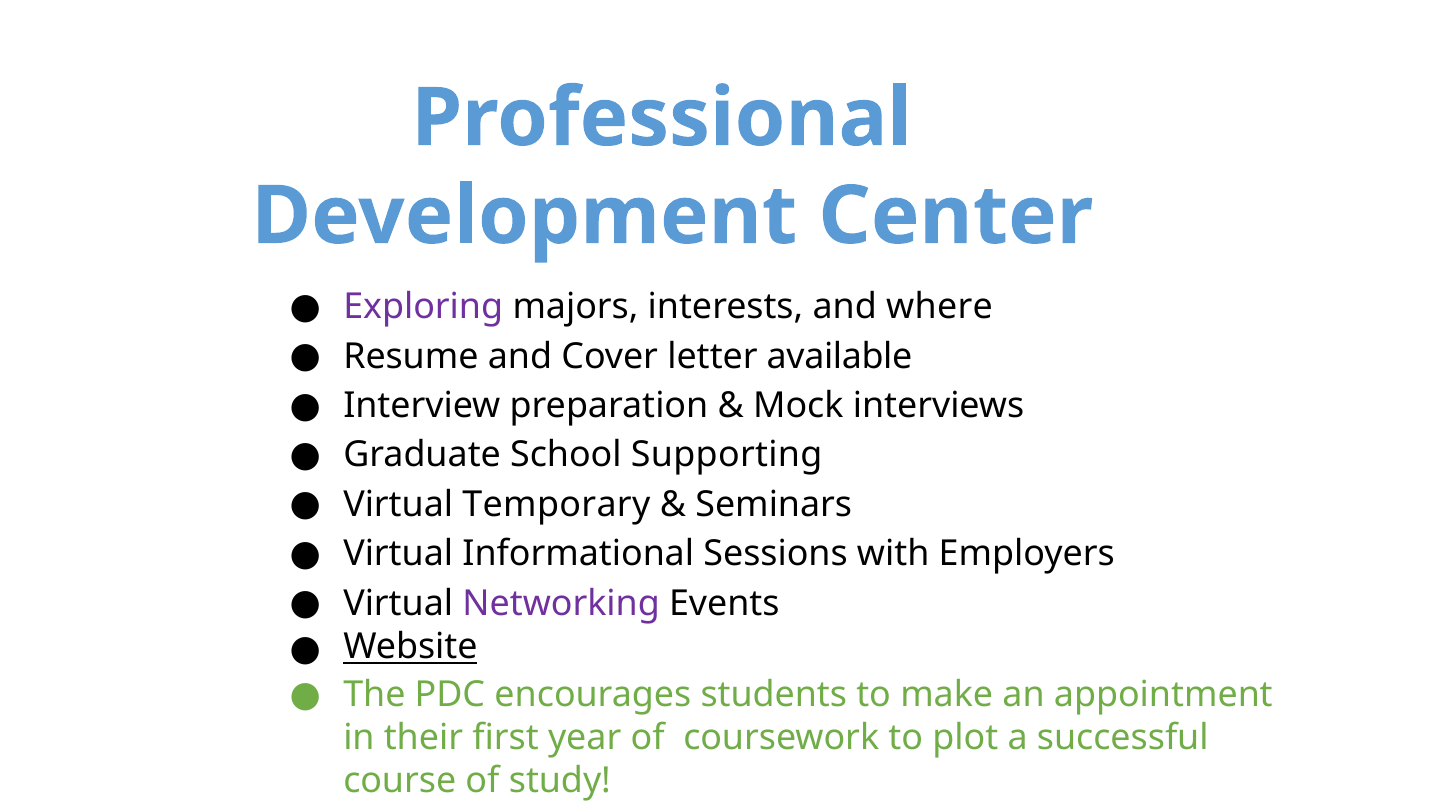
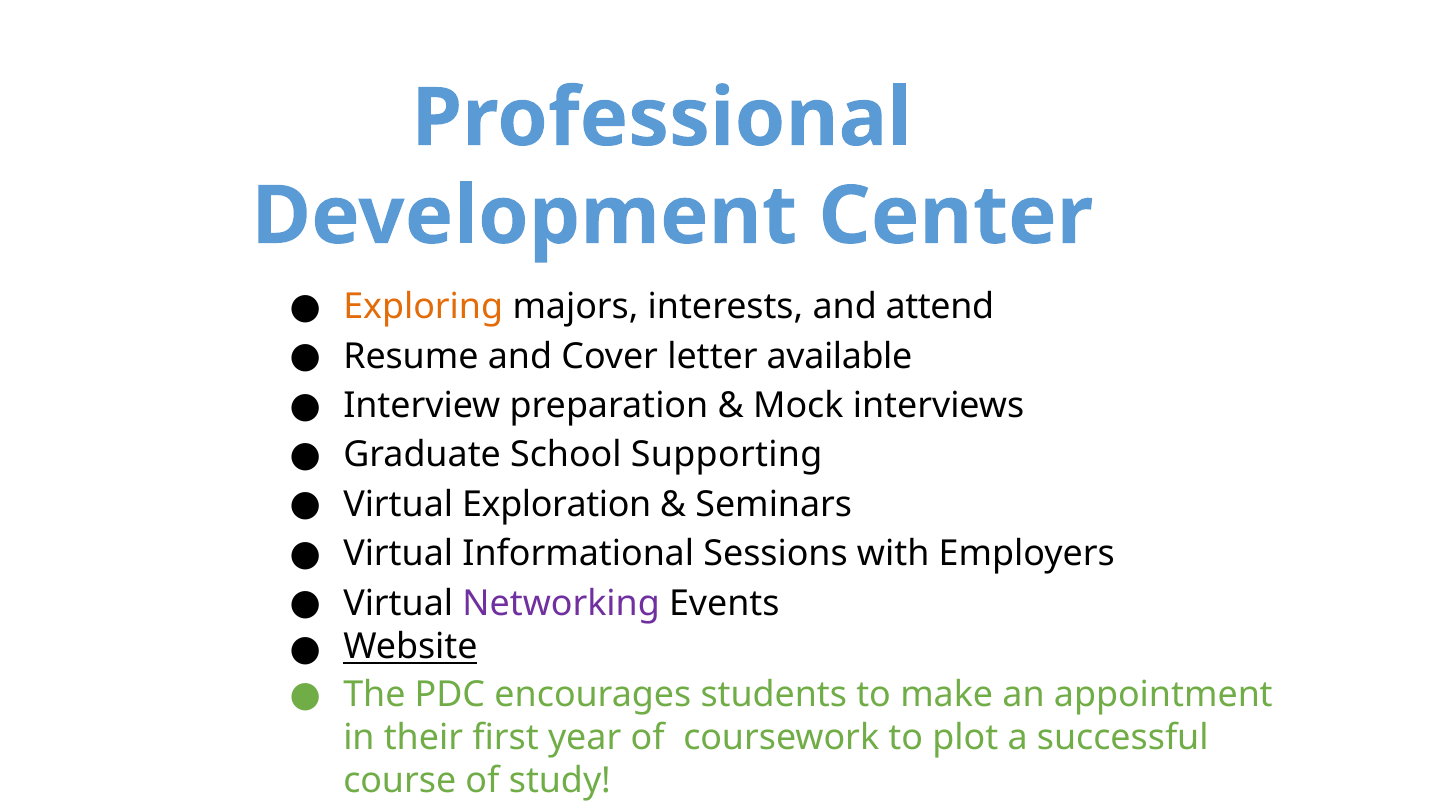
Exploring colour: purple -> orange (423, 307)
where: where -> attend (940, 307)
Temporary: Temporary -> Exploration (557, 505)
